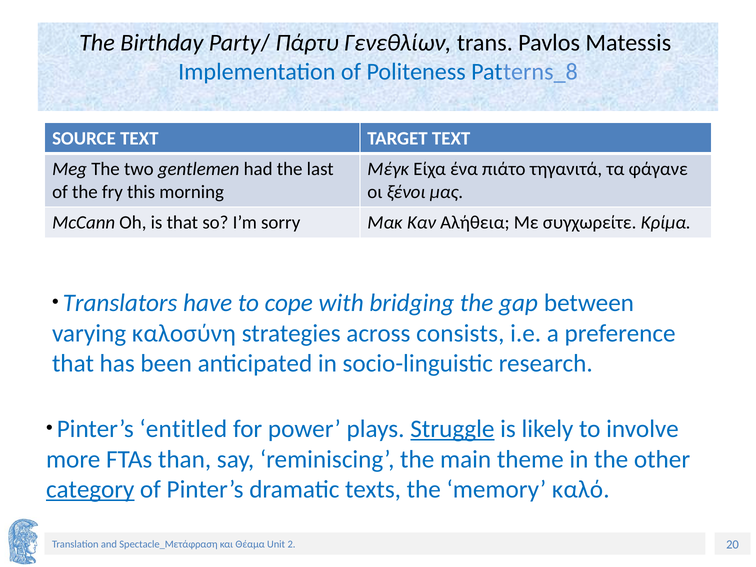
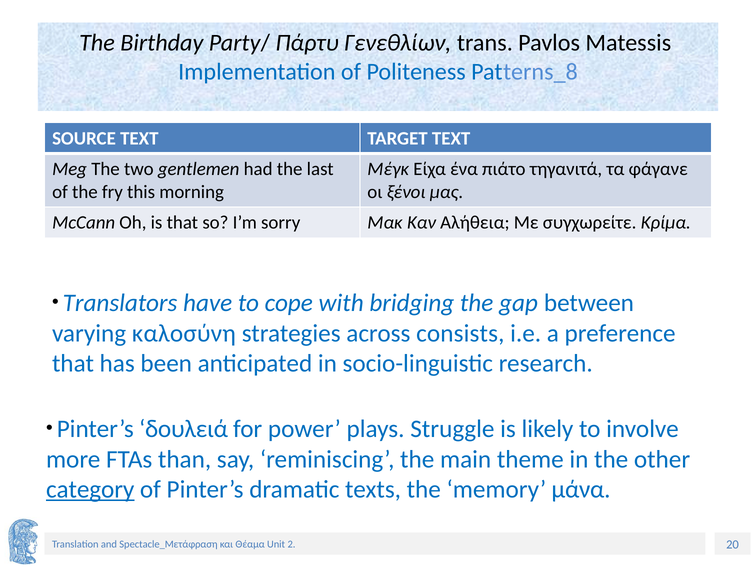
entitled: entitled -> δουλειά (183, 429)
Struggle underline: present -> none (452, 429)
καλό: καλό -> μάνα (581, 490)
